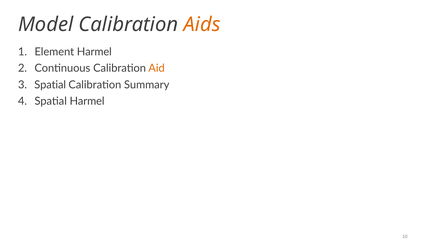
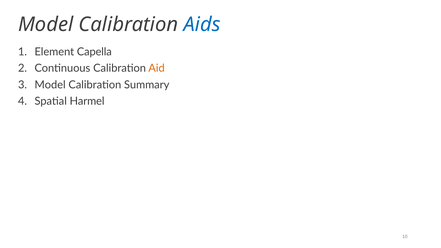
Aids colour: orange -> blue (202, 24)
Element Harmel: Harmel -> Capella (94, 52)
Spatial: Spatial -> Model (50, 85)
